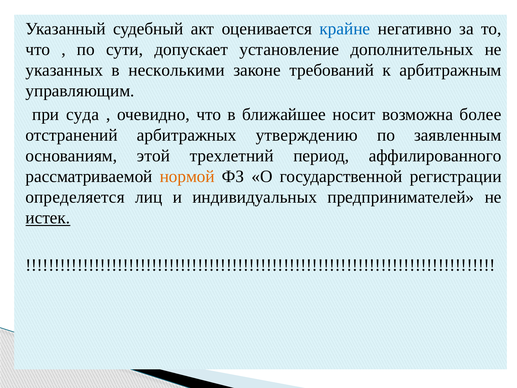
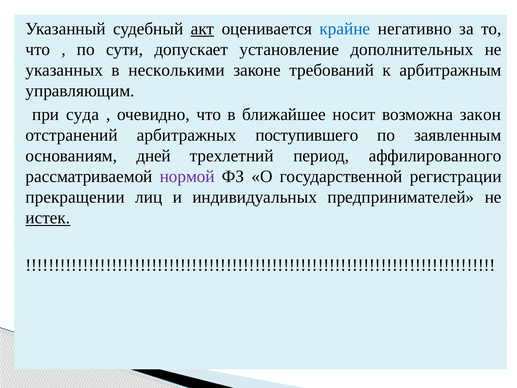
акт underline: none -> present (203, 29)
более: более -> закон (480, 114)
утверждению: утверждению -> поступившего (307, 135)
этой: этой -> дней (154, 156)
нормой colour: orange -> purple (187, 176)
определяется: определяется -> прекращении (75, 197)
